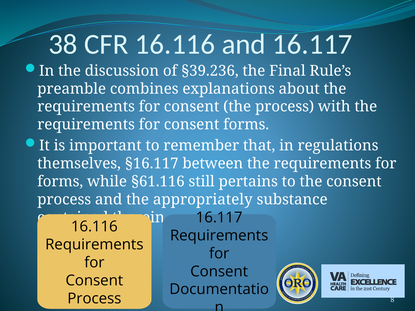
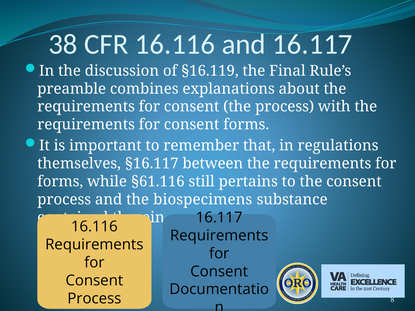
§39.236: §39.236 -> §16.119 (210, 71)
appropriately: appropriately -> biospecimens (203, 200)
